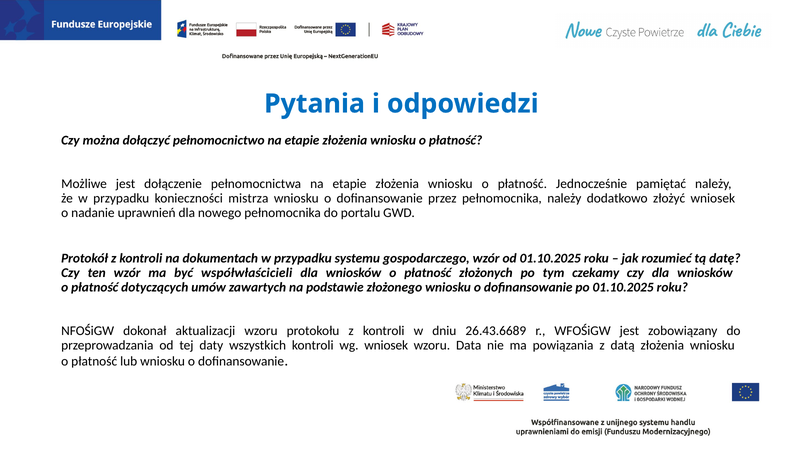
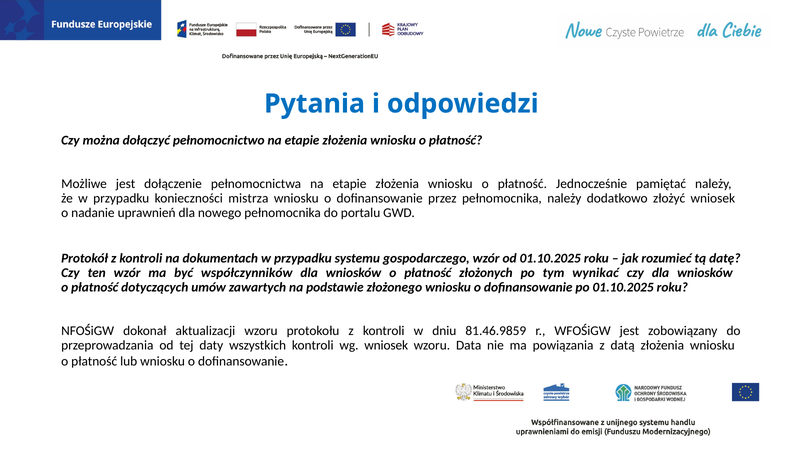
współwłaścicieli: współwłaścicieli -> współczynników (247, 273)
czekamy: czekamy -> wynikać (596, 273)
26.43.6689: 26.43.6689 -> 81.46.9859 (496, 331)
